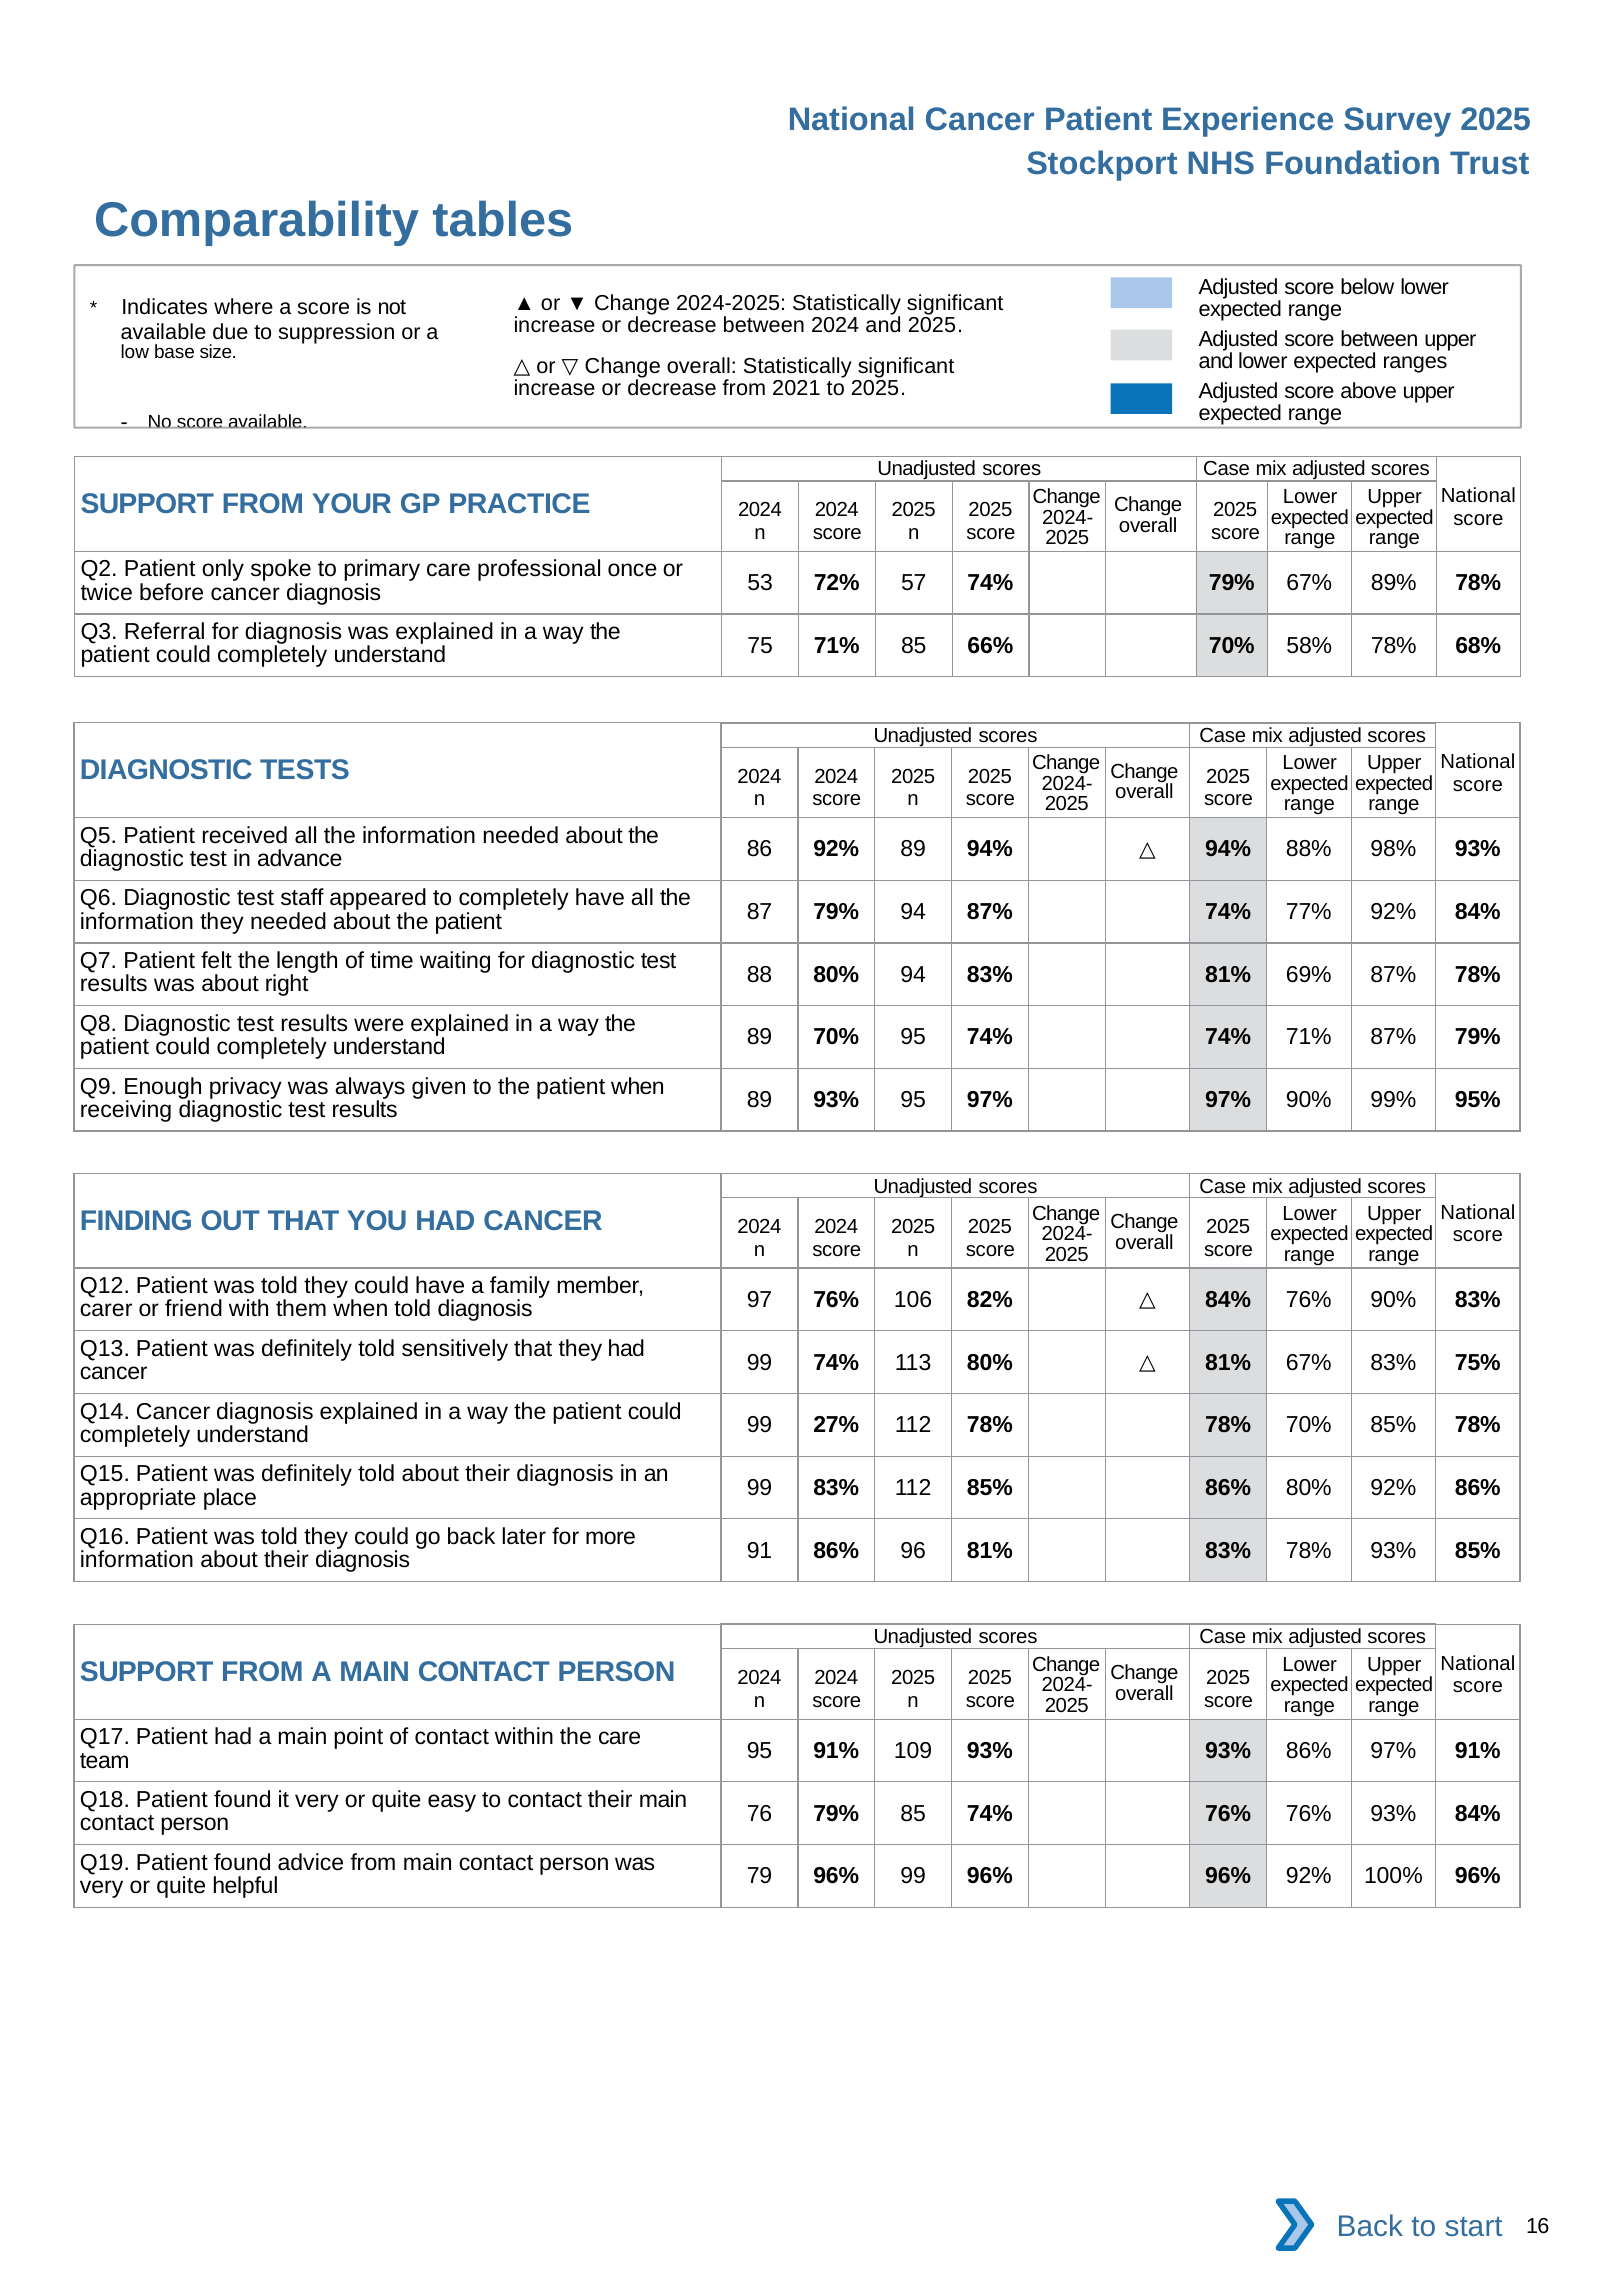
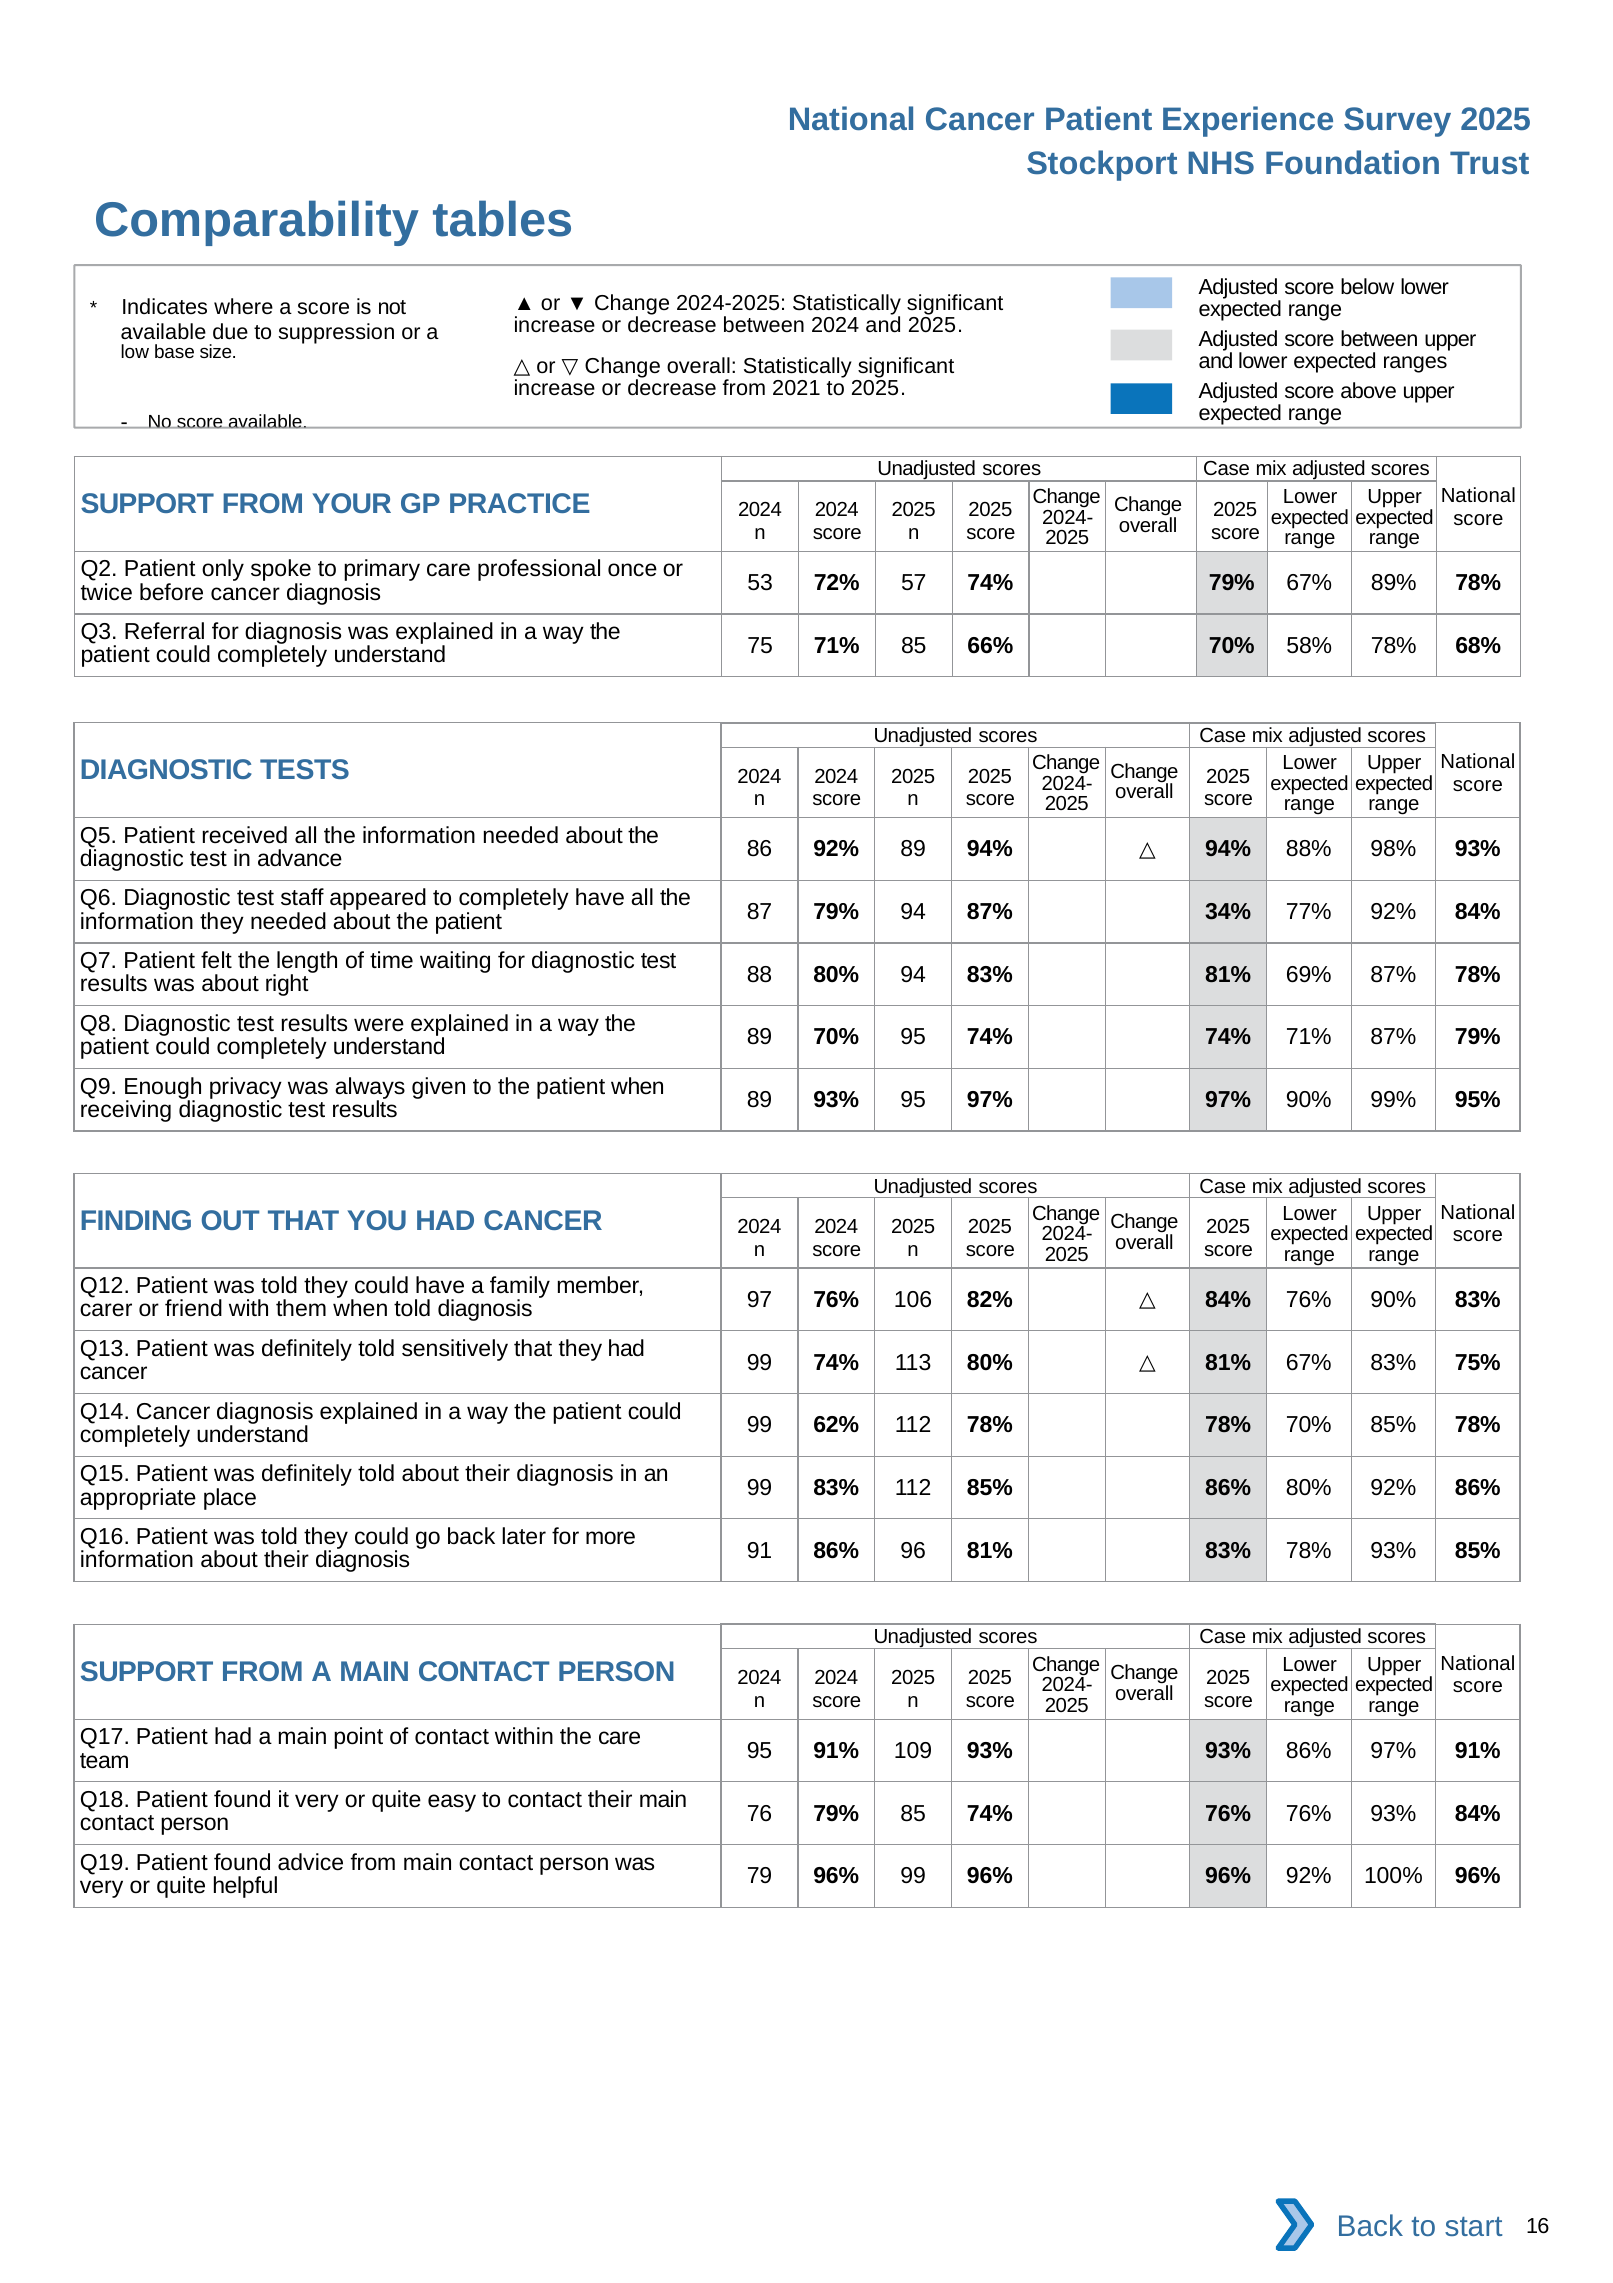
87% 74%: 74% -> 34% (1228, 912)
27%: 27% -> 62% (836, 1425)
